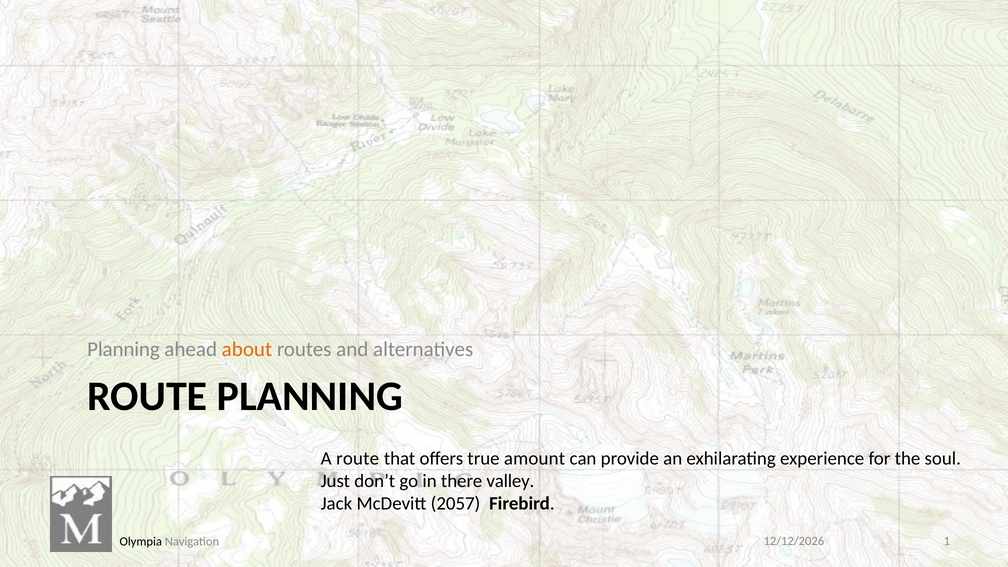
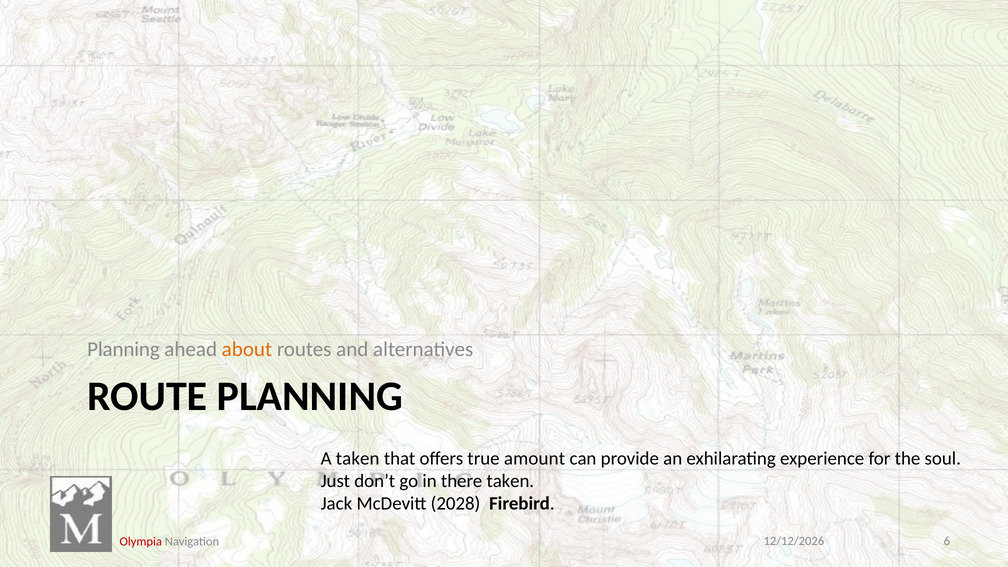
A route: route -> taken (358, 458)
there valley: valley -> taken (510, 481)
2057: 2057 -> 2028 (456, 504)
Olympia colour: black -> red (141, 541)
1: 1 -> 6 (947, 541)
